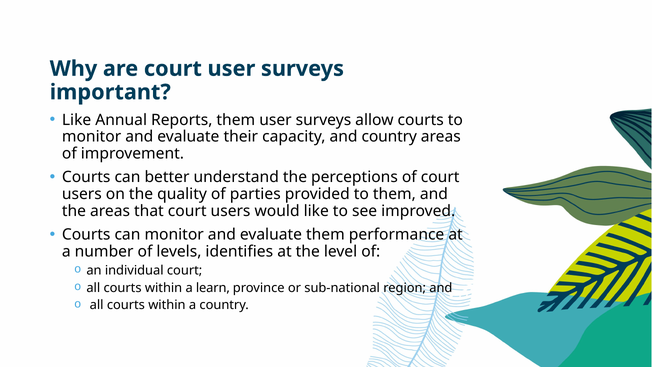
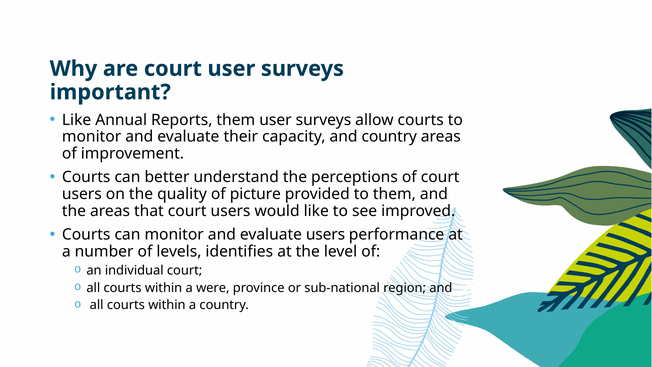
parties: parties -> picture (255, 194)
evaluate them: them -> users (325, 235)
learn: learn -> were (213, 288)
